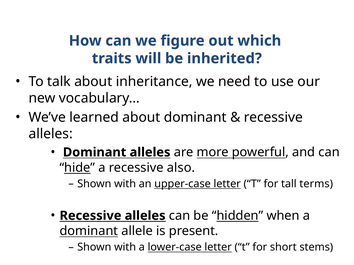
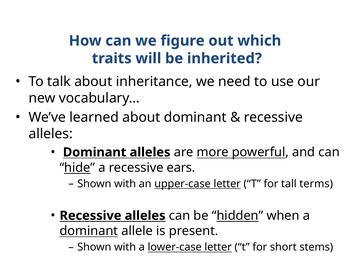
also: also -> ears (181, 168)
